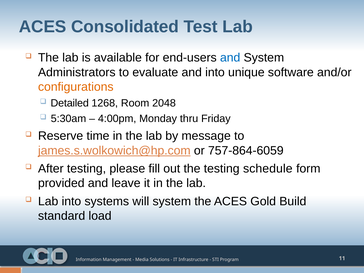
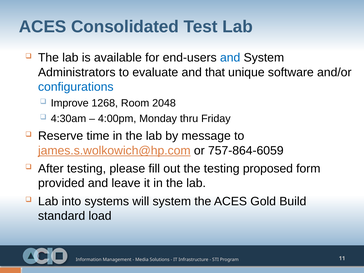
and into: into -> that (215, 72)
configurations colour: orange -> blue (76, 87)
Detailed: Detailed -> Improve (70, 103)
5:30am: 5:30am -> 4:30am (68, 119)
schedule: schedule -> proposed (268, 169)
